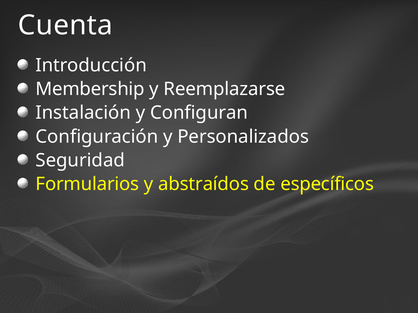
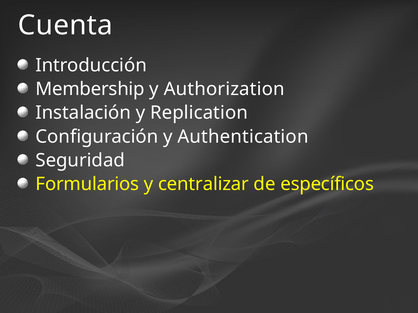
Reemplazarse: Reemplazarse -> Authorization (224, 89)
Configuran: Configuran -> Replication (199, 113)
Personalizados: Personalizados -> Authentication (243, 137)
abstraídos: abstraídos -> centralizar (204, 184)
